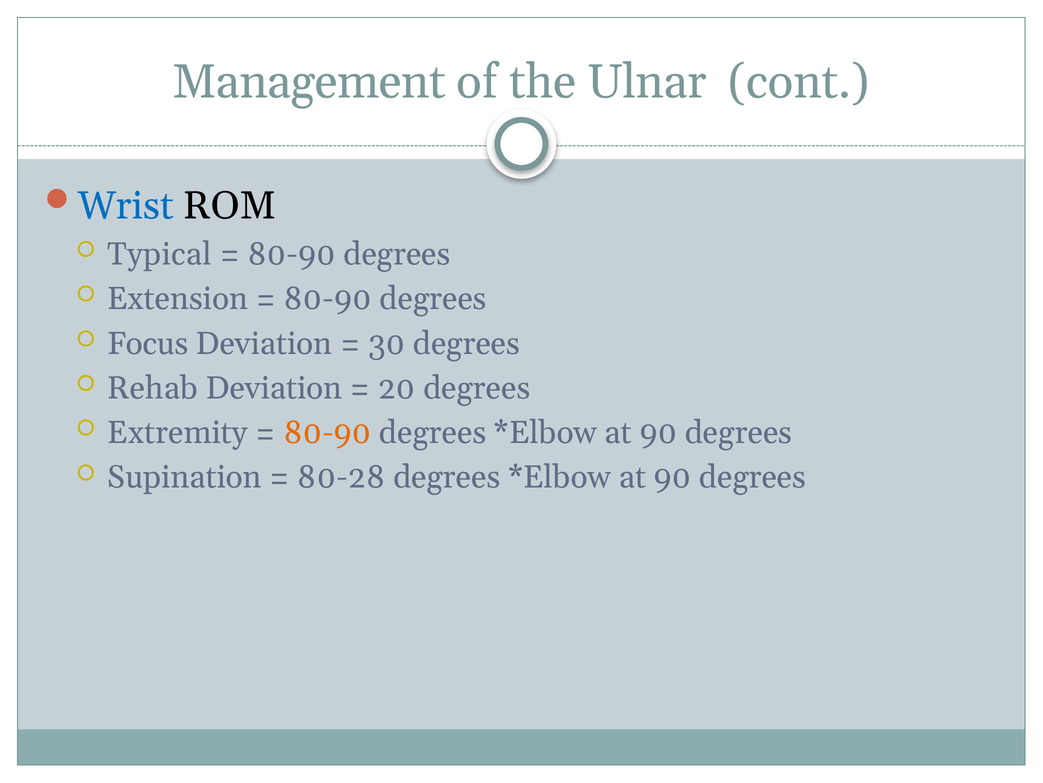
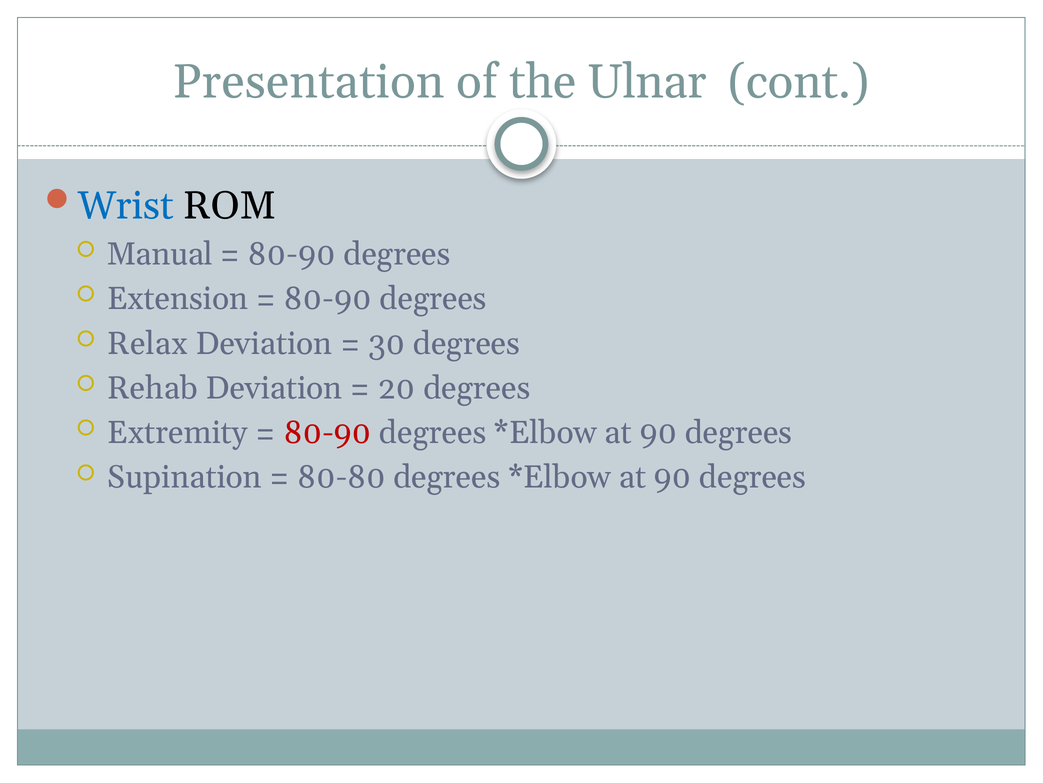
Management: Management -> Presentation (308, 82)
Typical: Typical -> Manual (160, 254)
Focus: Focus -> Relax (148, 343)
80-90 colour: orange -> red (327, 432)
80-28: 80-28 -> 80-80 (342, 477)
